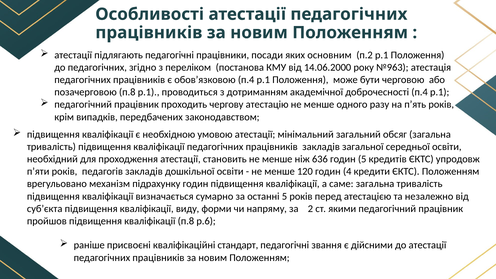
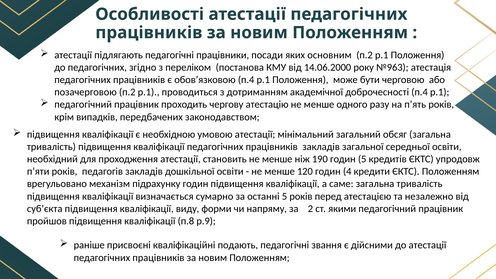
позачерговою п.8: п.8 -> п.2 (127, 92)
636: 636 -> 190 (320, 159)
р.6: р.6 -> р.9 (206, 221)
стандарт: стандарт -> подають (238, 245)
